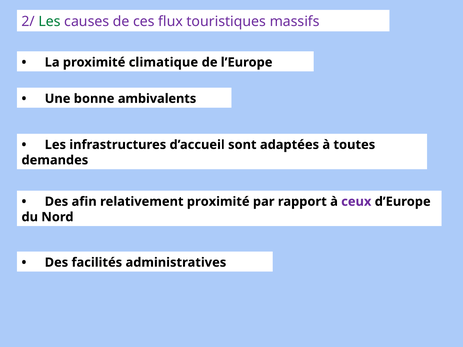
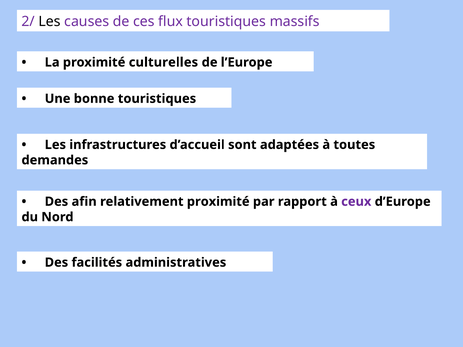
Les colour: green -> black (50, 22)
climatique: climatique -> culturelles (163, 62)
bonne ambivalents: ambivalents -> touristiques (157, 99)
